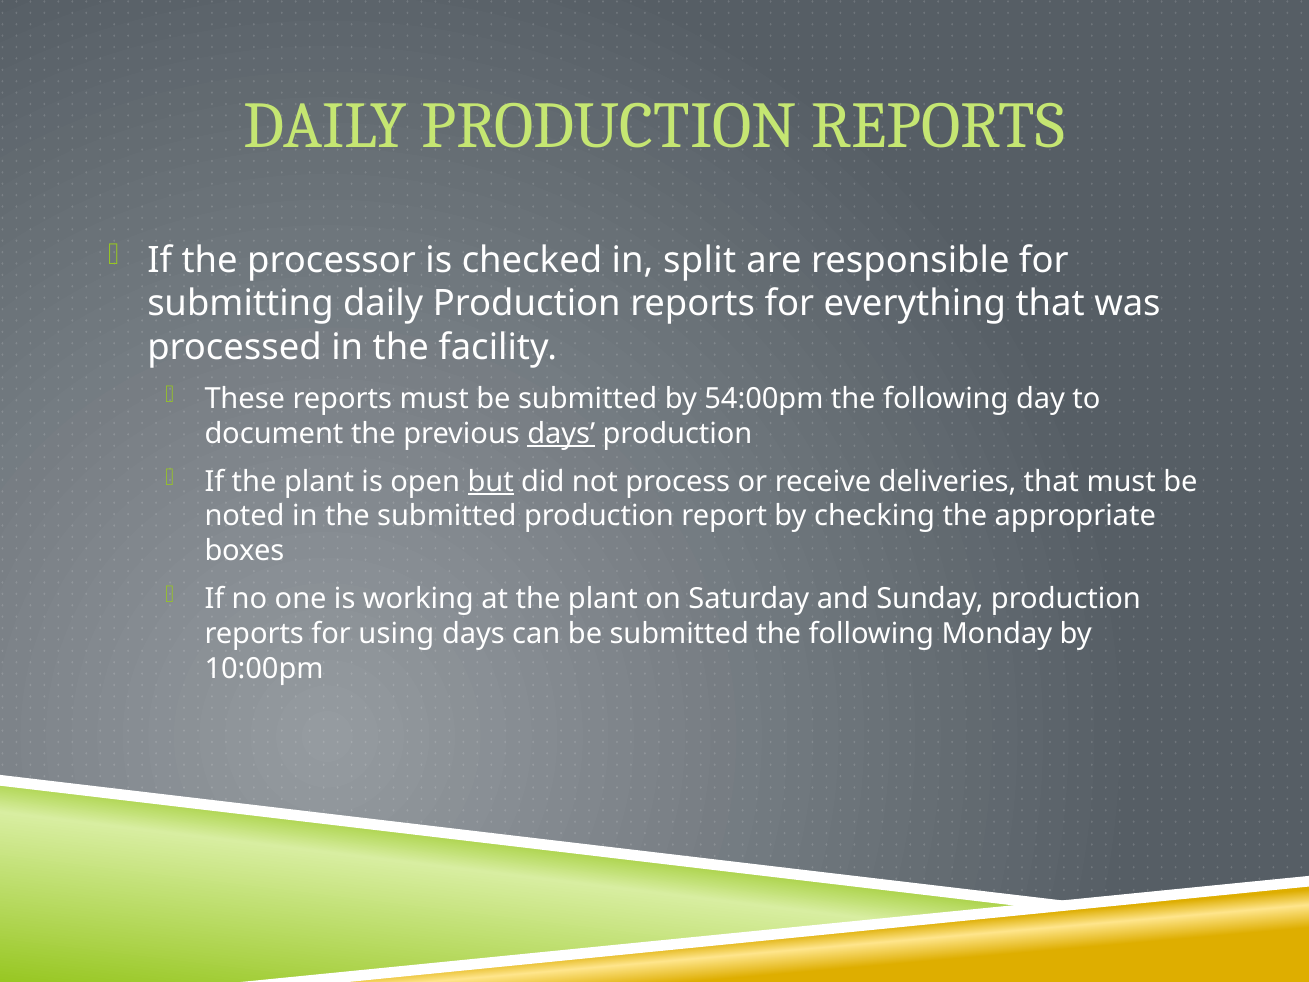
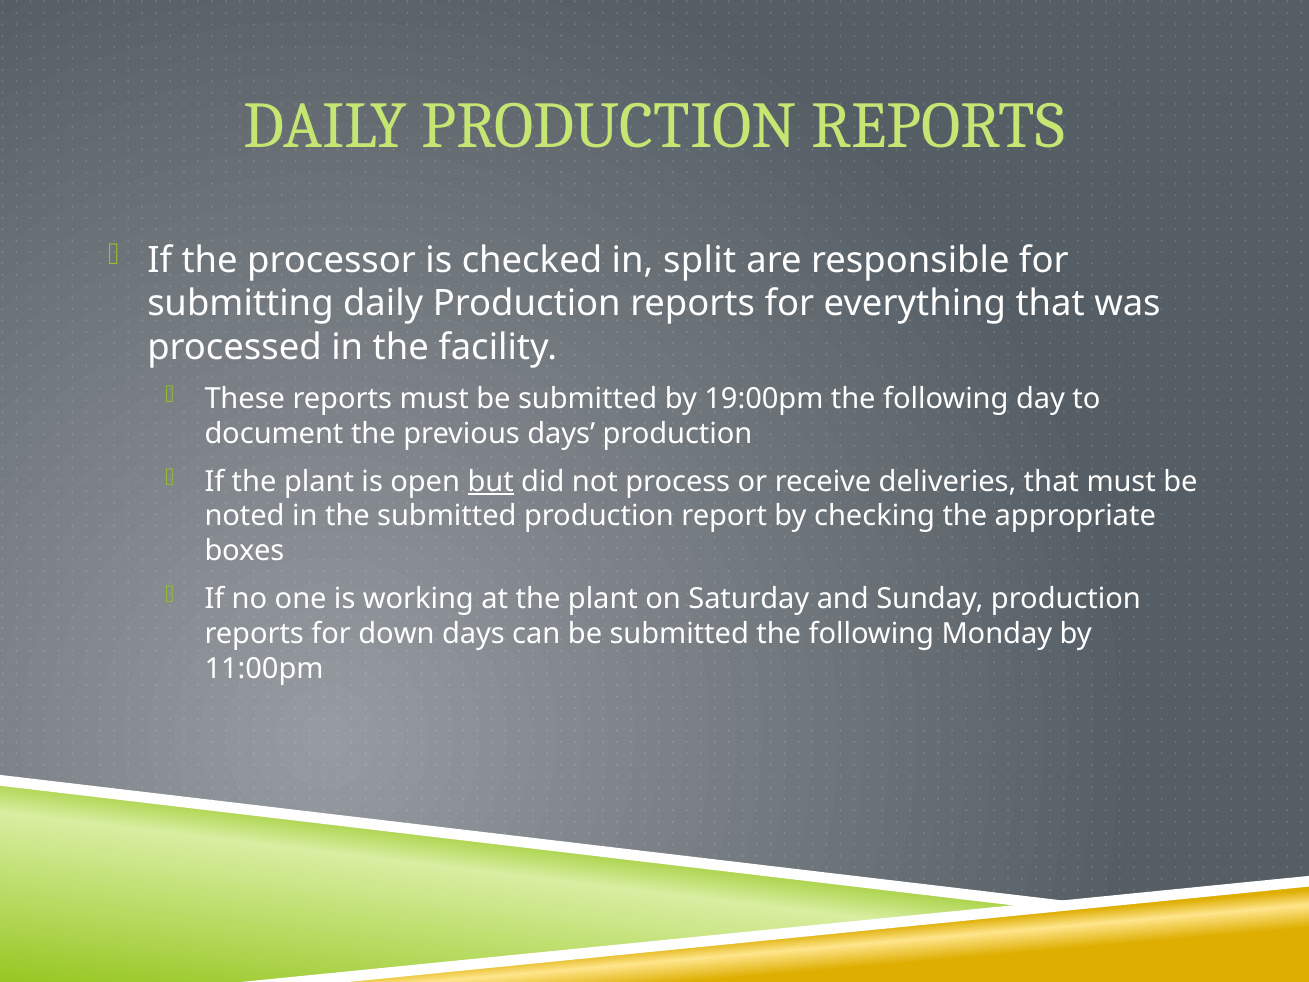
54:00pm: 54:00pm -> 19:00pm (764, 399)
days underline: present -> none (561, 434)
using: using -> down (396, 634)
10:00pm: 10:00pm -> 11:00pm (264, 668)
